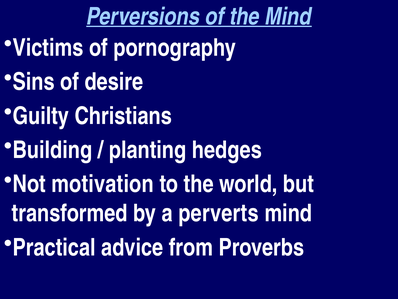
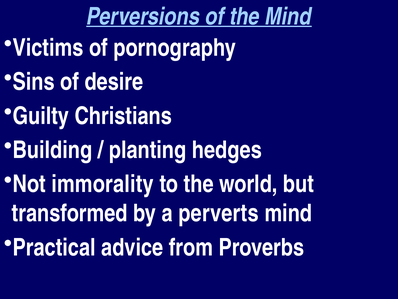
motivation: motivation -> immorality (103, 184)
